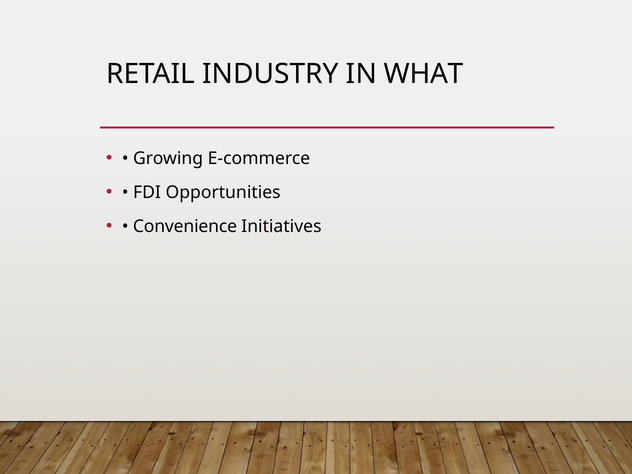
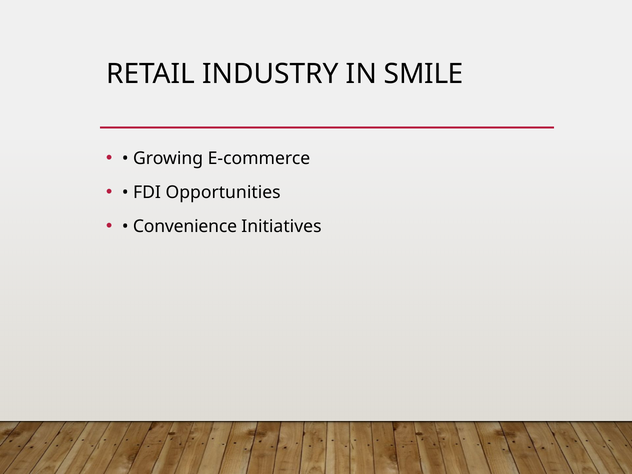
WHAT: WHAT -> SMILE (424, 74)
